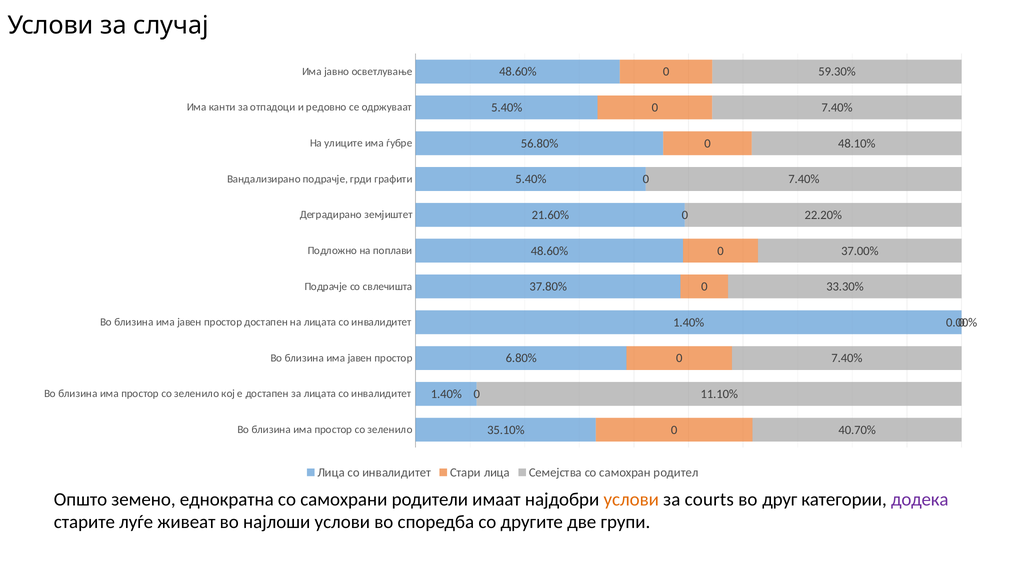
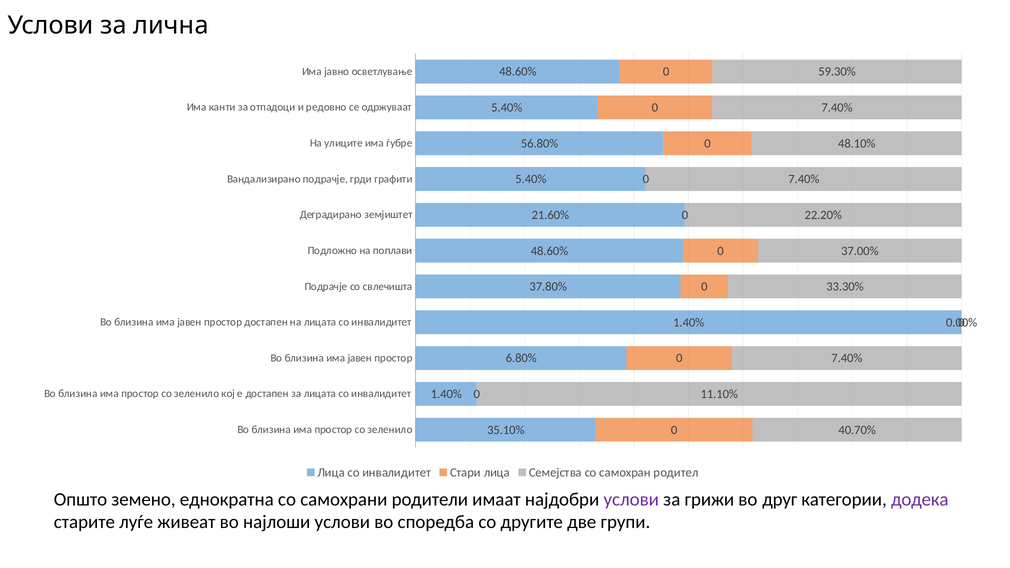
случај: случај -> лична (171, 26)
услови colour: orange -> purple (631, 499)
courts: courts -> грижи (709, 499)
